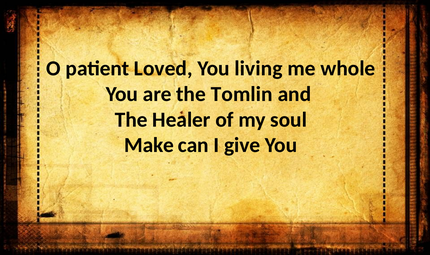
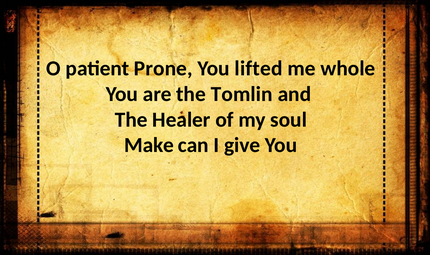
Loved: Loved -> Prone (163, 68)
living: living -> lifted (259, 68)
